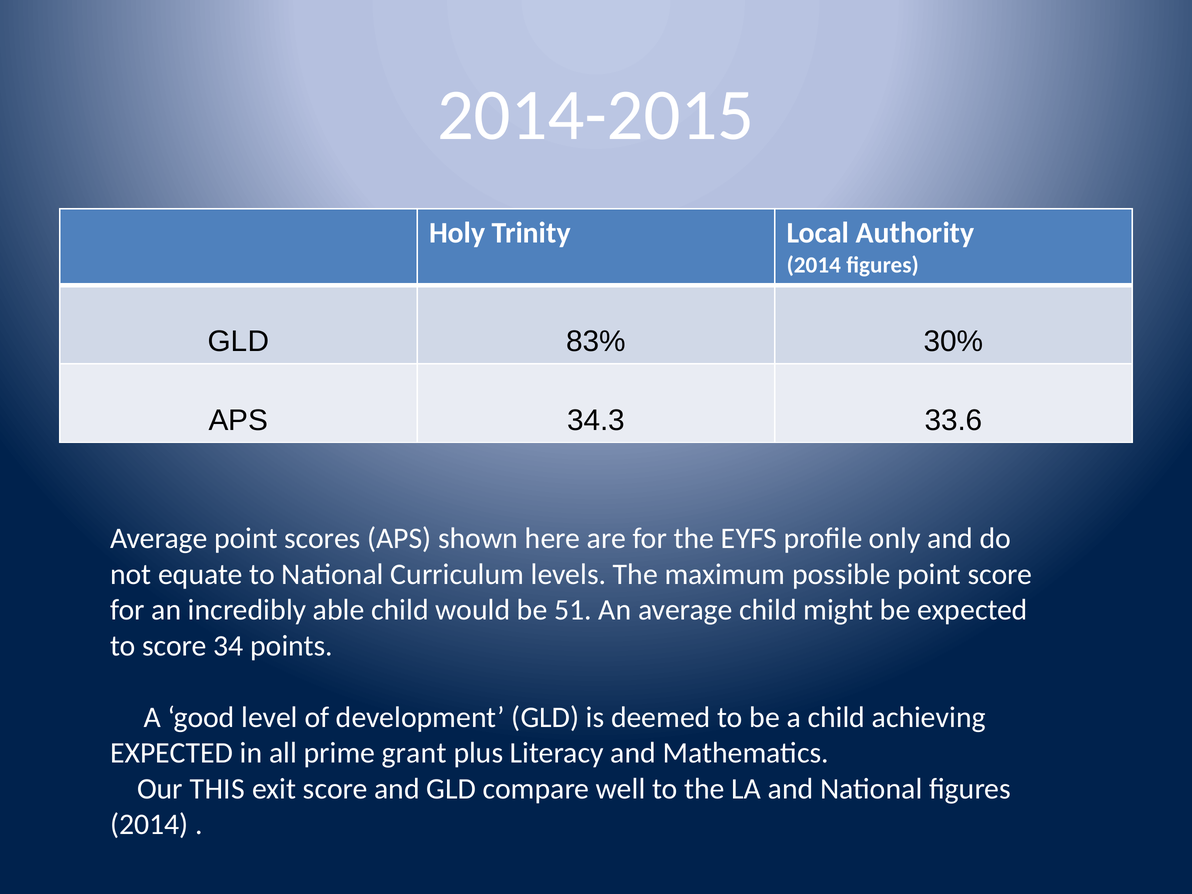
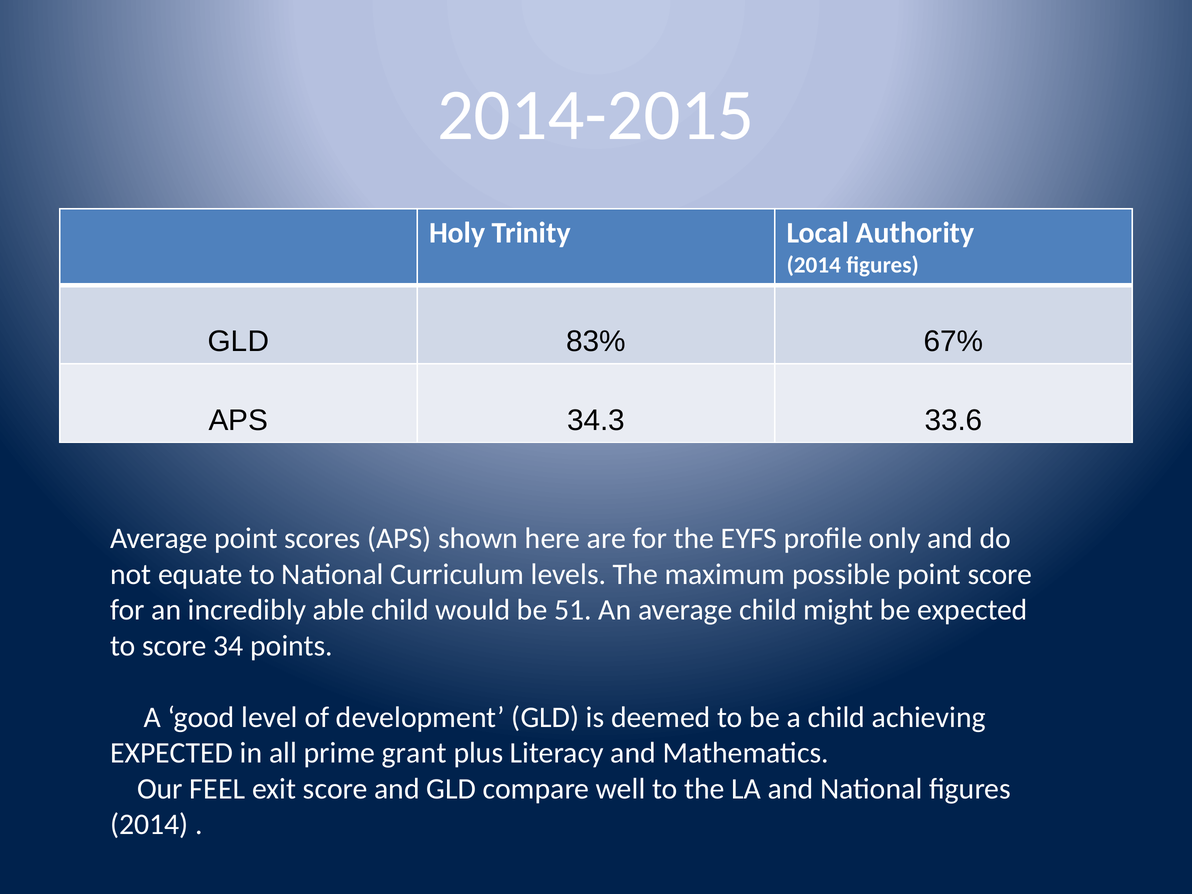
30%: 30% -> 67% (954, 342)
THIS: THIS -> FEEL (217, 789)
